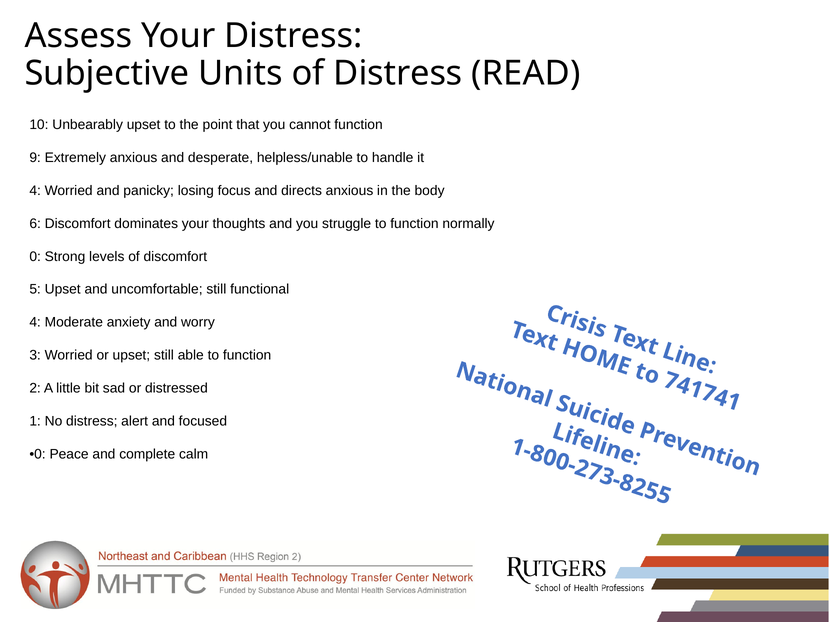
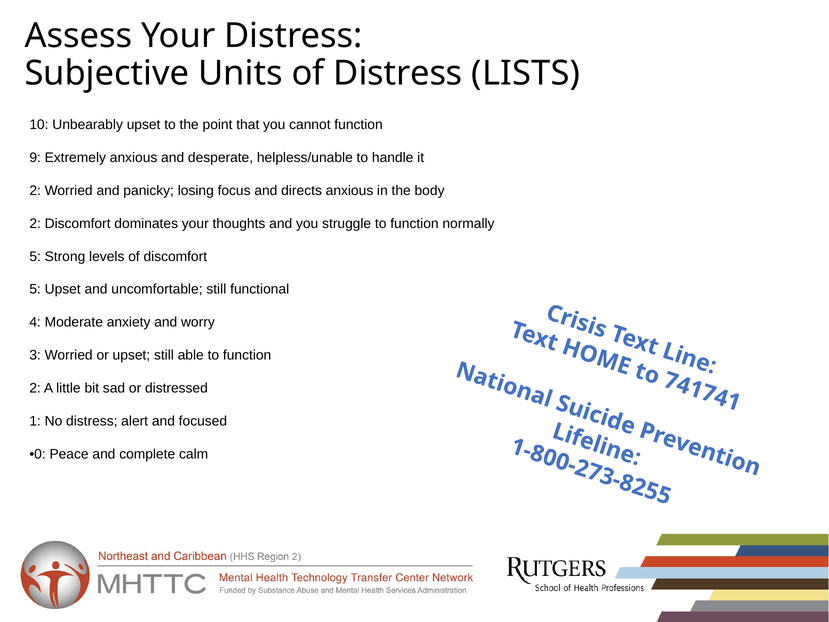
READ: READ -> LISTS (526, 73)
4: 4 -> 2 (35, 191)
6: 6 -> 2 (35, 223)
0: 0 -> 5 (35, 256)
